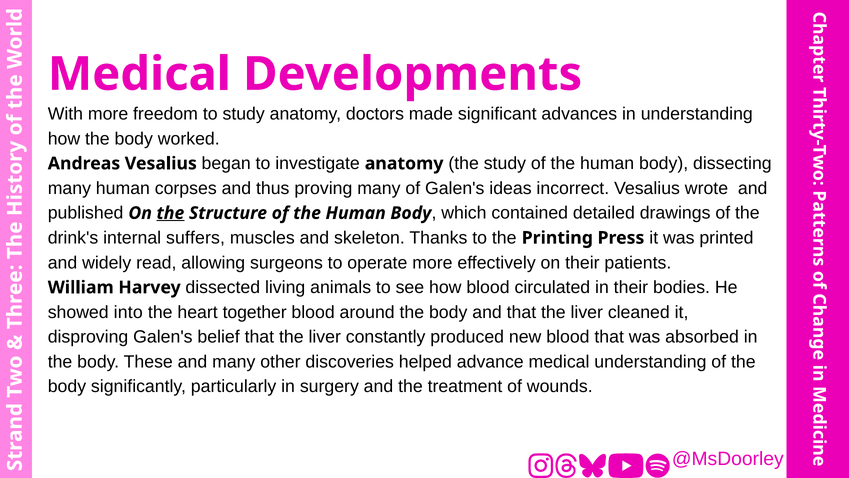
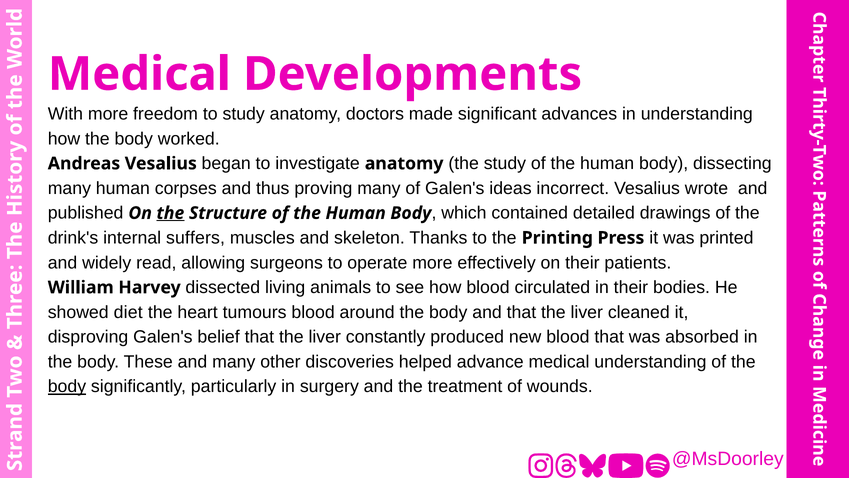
into: into -> diet (128, 312)
together: together -> tumours (255, 312)
body underline: none -> present (67, 386)
